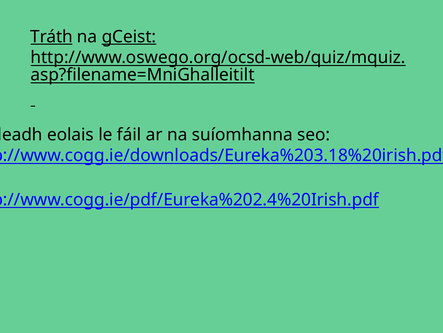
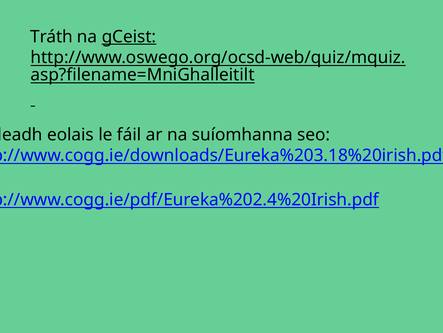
Tráth underline: present -> none (52, 37)
